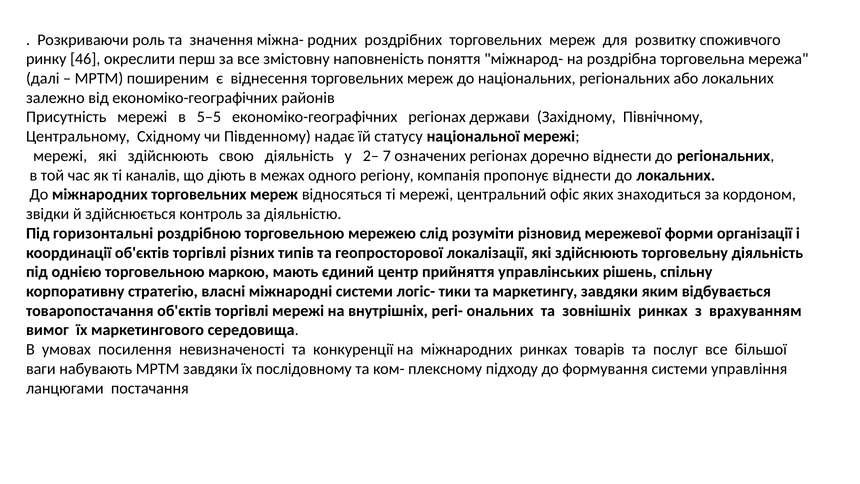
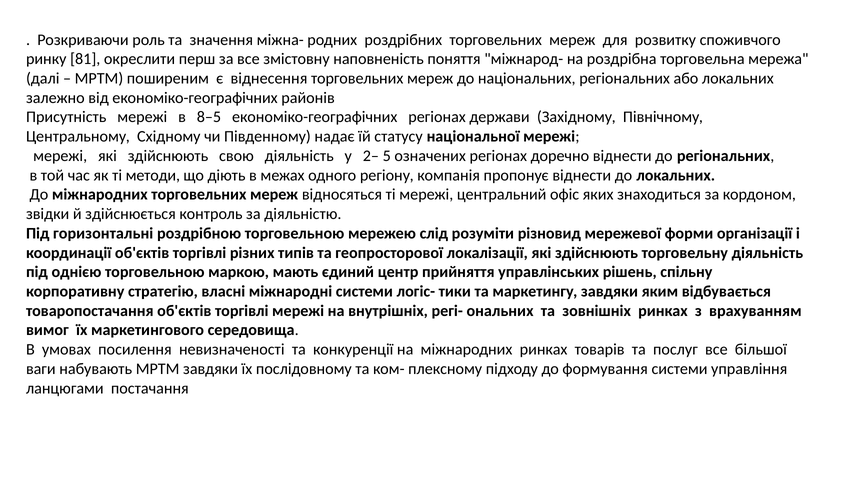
46: 46 -> 81 (85, 59)
5–5: 5–5 -> 8–5 (209, 117)
7: 7 -> 5 (387, 156)
каналів: каналів -> методи (153, 175)
